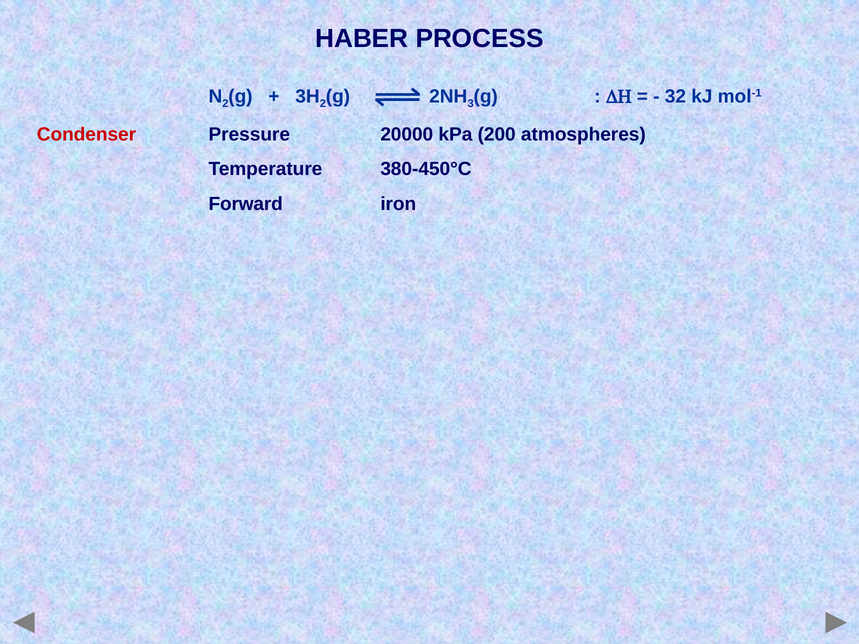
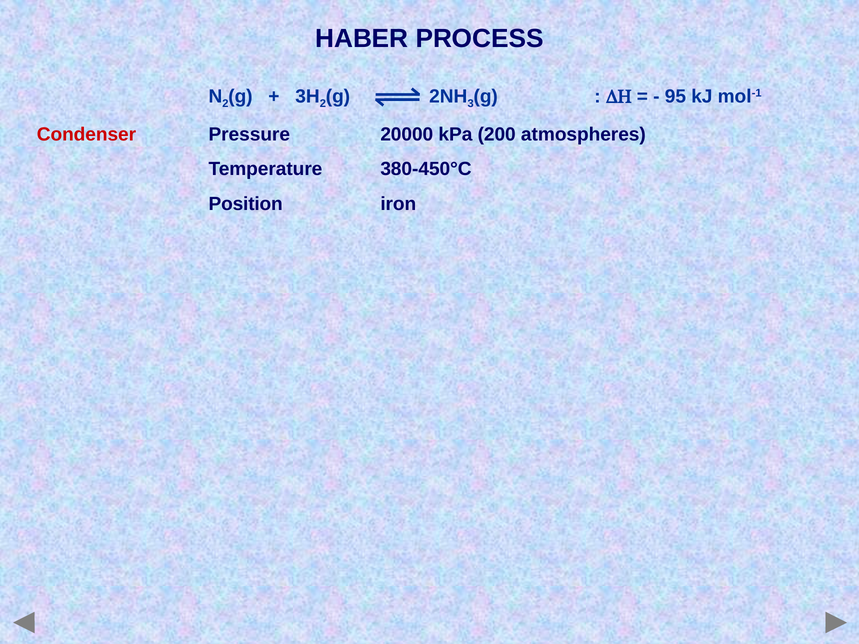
32: 32 -> 95 (675, 96)
Forward: Forward -> Position (246, 204)
